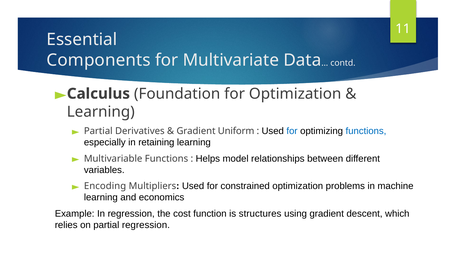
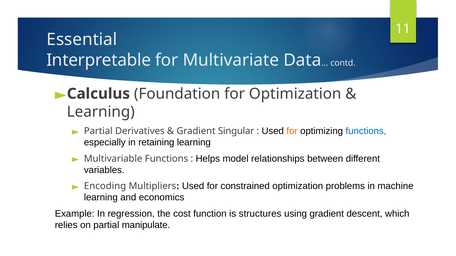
Components: Components -> Interpretable (99, 60)
Uniform: Uniform -> Singular (236, 131)
for colour: blue -> orange (292, 131)
partial regression: regression -> manipulate (146, 225)
